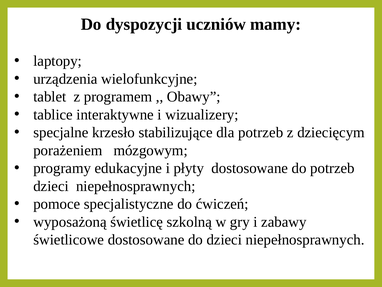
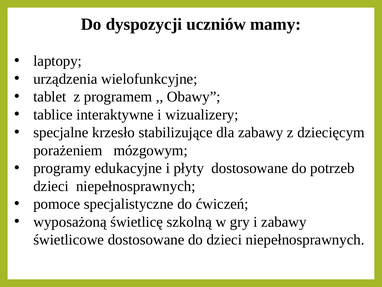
dla potrzeb: potrzeb -> zabawy (261, 132)
